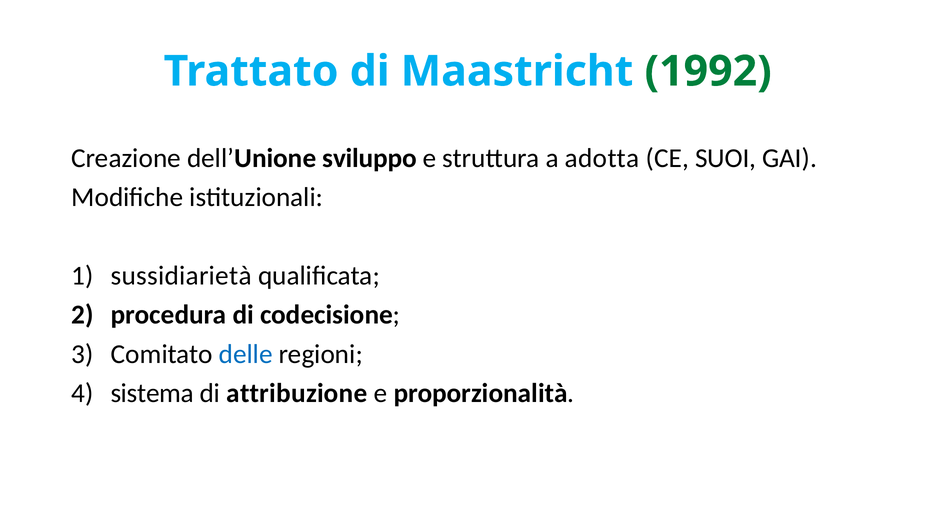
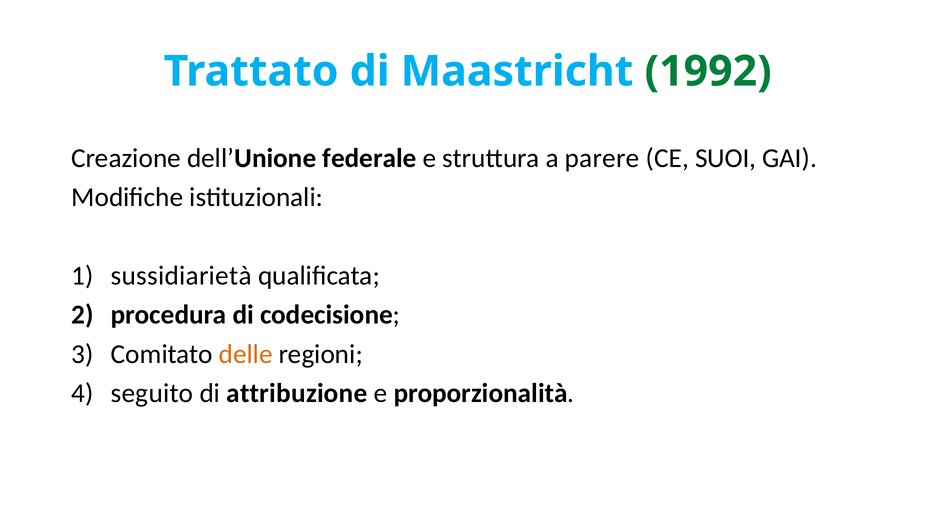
sviluppo: sviluppo -> federale (370, 158)
adotta: adotta -> parere (602, 158)
delle colour: blue -> orange (246, 354)
sistema: sistema -> seguito (152, 394)
